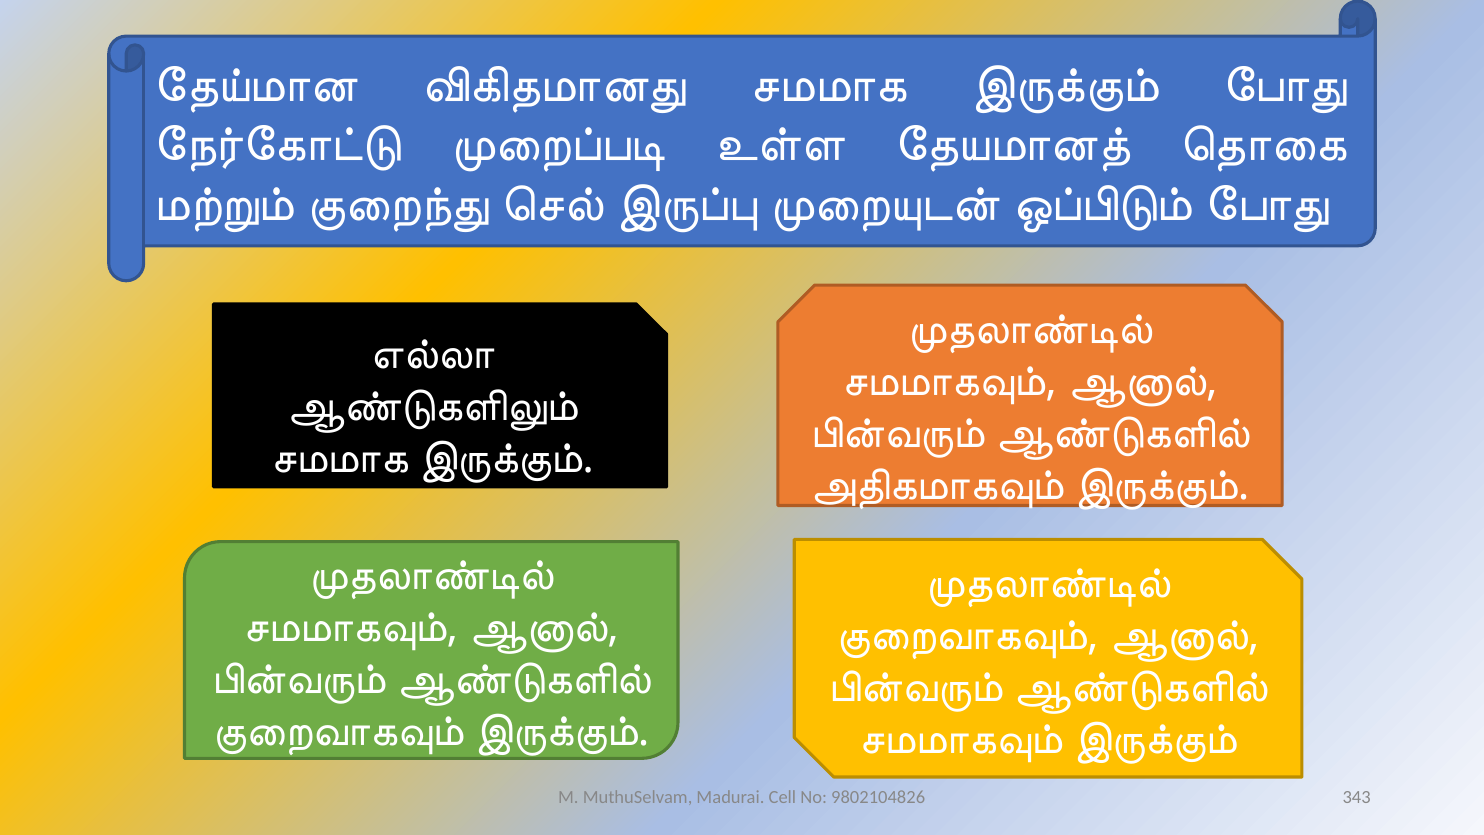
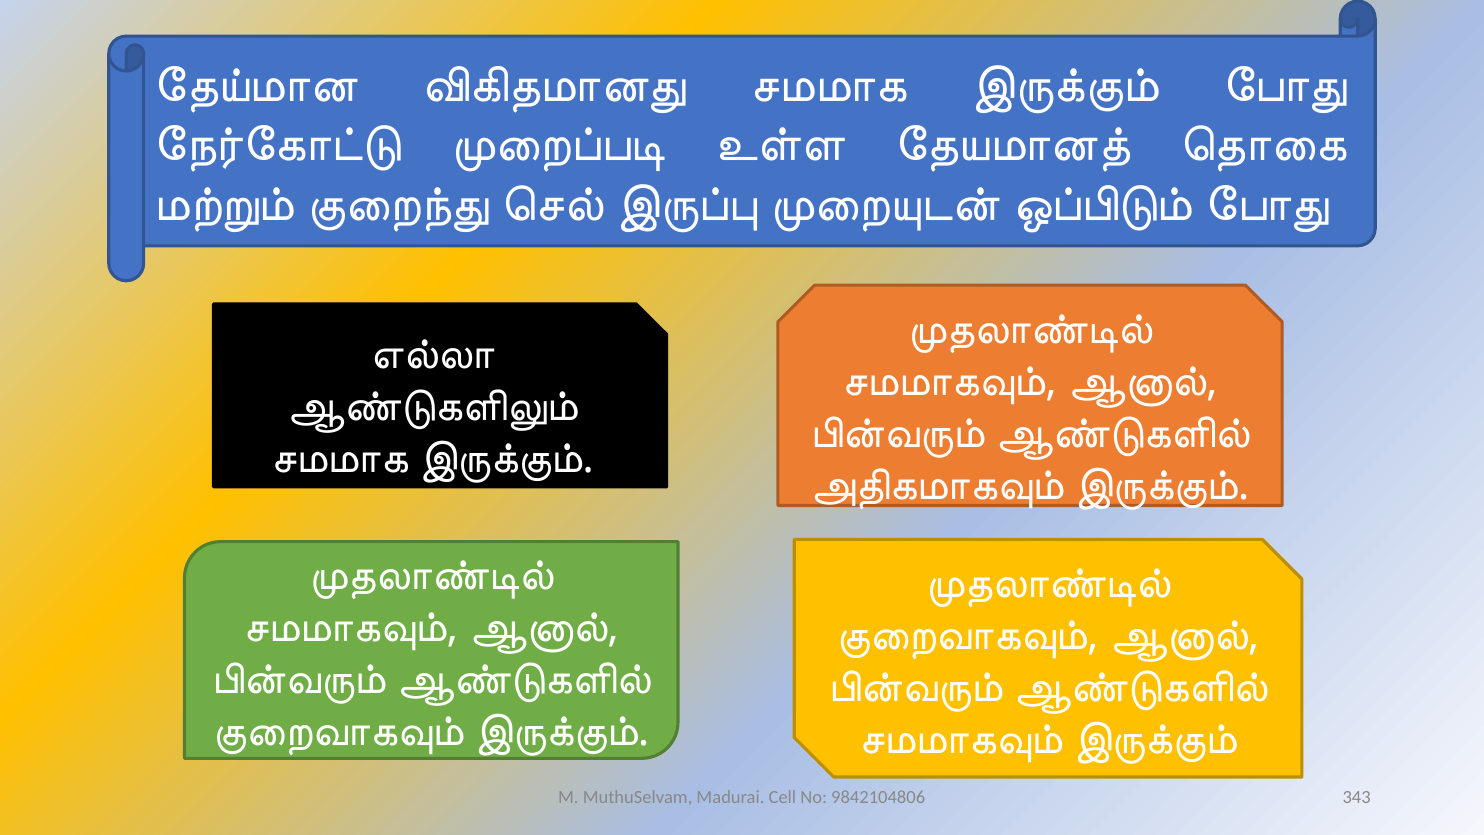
9802104826: 9802104826 -> 9842104806 (878, 797)
